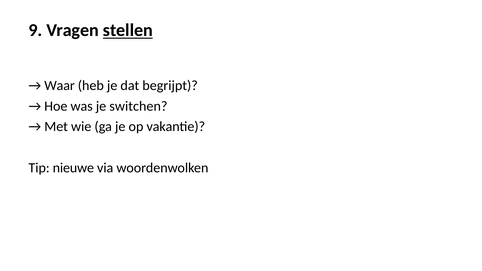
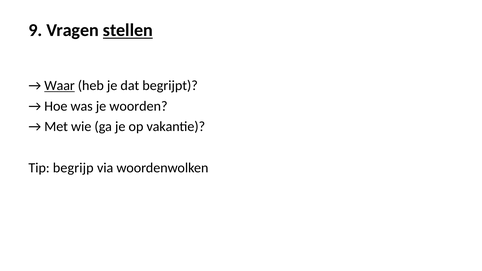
Waar underline: none -> present (60, 86)
switchen: switchen -> woorden (138, 106)
nieuwe: nieuwe -> begrijp (73, 168)
